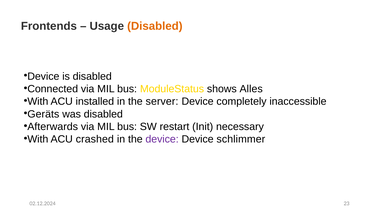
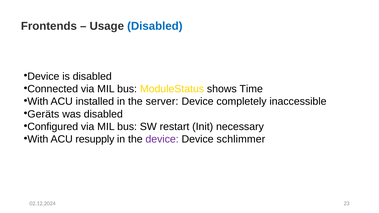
Disabled colour: orange -> blue (155, 26)
Alles: Alles -> Time (251, 89)
Afterwards: Afterwards -> Configured (53, 127)
crashed: crashed -> resupply (95, 139)
